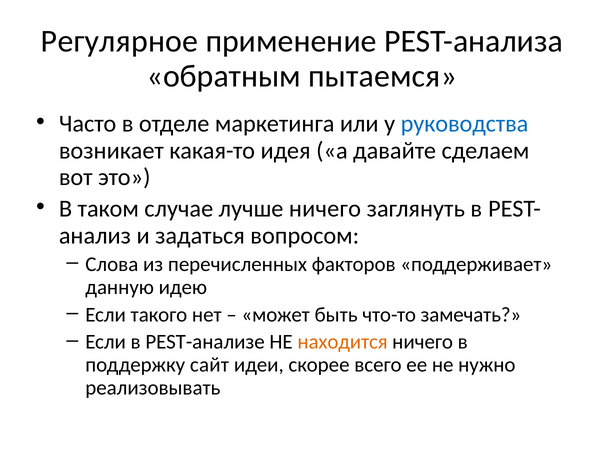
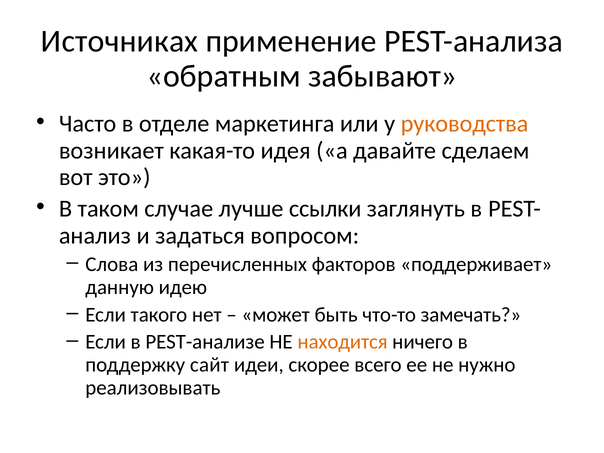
Регулярное: Регулярное -> Источниках (120, 41)
пытаемся: пытаемся -> забывают (383, 76)
руководства colour: blue -> orange (464, 124)
лучше ничего: ничего -> ссылки (325, 209)
